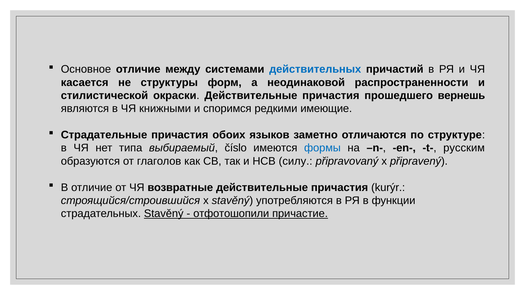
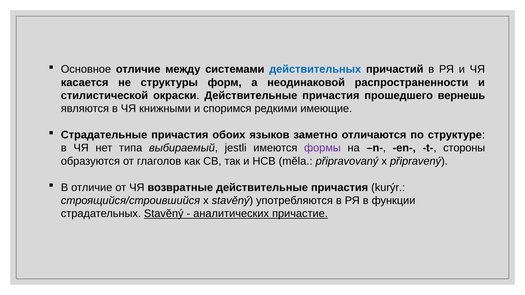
číslo: číslo -> jestli (236, 148)
формы colour: blue -> purple (322, 148)
русским: русским -> стороны (464, 148)
силу: силу -> měla (296, 161)
отфотошопили: отфотошопили -> аналитических (231, 214)
